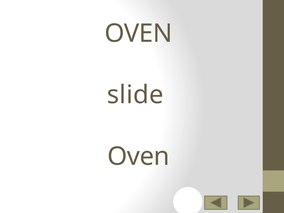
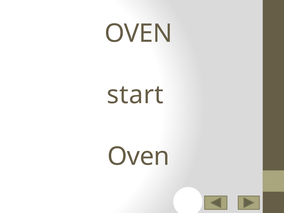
slide: slide -> start (135, 95)
